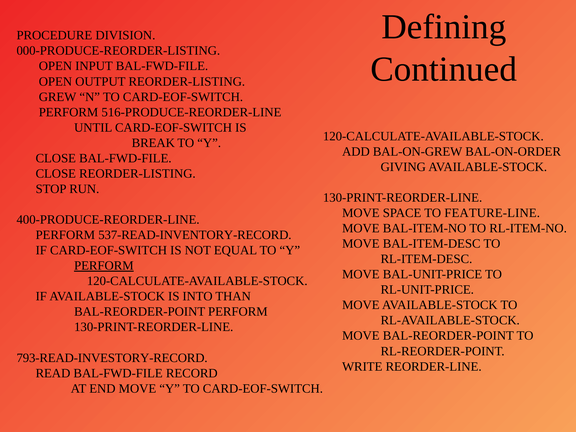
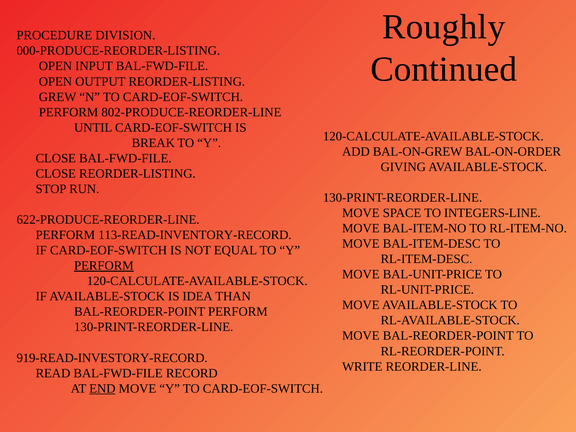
Defining: Defining -> Roughly (444, 27)
516-PRODUCE-REORDER-LINE: 516-PRODUCE-REORDER-LINE -> 802-PRODUCE-REORDER-LINE (191, 112)
FEATURE-LINE: FEATURE-LINE -> INTEGERS-LINE (492, 213)
400-PRODUCE-REORDER-LINE: 400-PRODUCE-REORDER-LINE -> 622-PRODUCE-REORDER-LINE (108, 220)
537-READ-INVENTORY-RECORD: 537-READ-INVENTORY-RECORD -> 113-READ-INVENTORY-RECORD (195, 235)
INTO: INTO -> IDEA (198, 296)
793-READ-INVESTORY-RECORD: 793-READ-INVESTORY-RECORD -> 919-READ-INVESTORY-RECORD (112, 358)
END underline: none -> present (102, 389)
